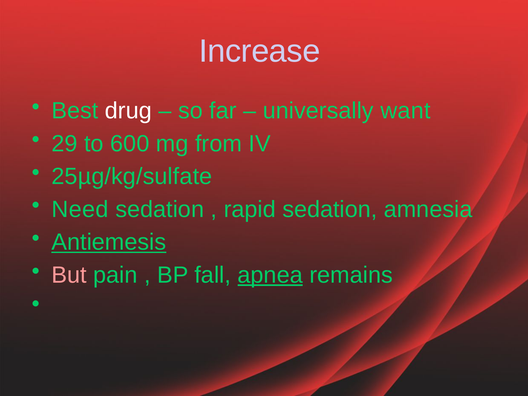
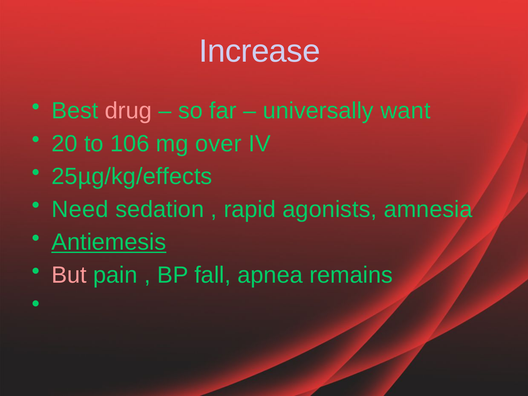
drug colour: white -> pink (128, 111)
29: 29 -> 20 (65, 144)
600: 600 -> 106 (130, 144)
from: from -> over (218, 144)
25µg/kg/sulfate: 25µg/kg/sulfate -> 25µg/kg/effects (132, 176)
rapid sedation: sedation -> agonists (330, 209)
apnea underline: present -> none (270, 275)
